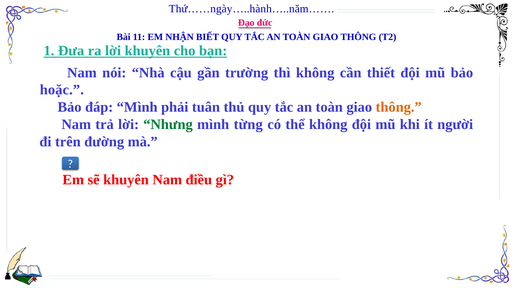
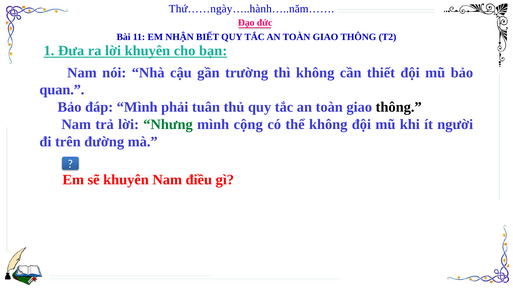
hoặc: hoặc -> quan (62, 90)
thông colour: orange -> black (399, 107)
từng: từng -> cộng (248, 125)
